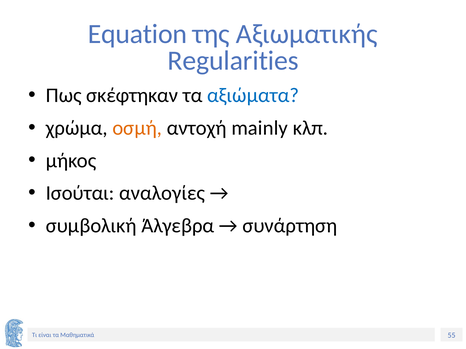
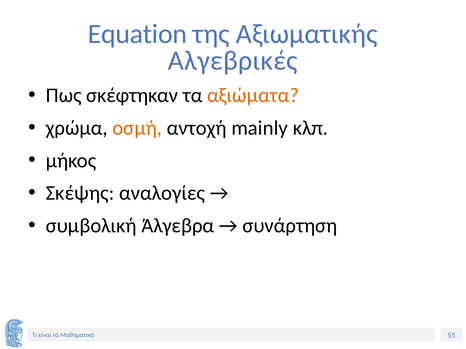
Regularities: Regularities -> Αλγεβρικές (233, 61)
αξιώματα colour: blue -> orange (253, 96)
Ισούται: Ισούται -> Σκέψης (80, 193)
